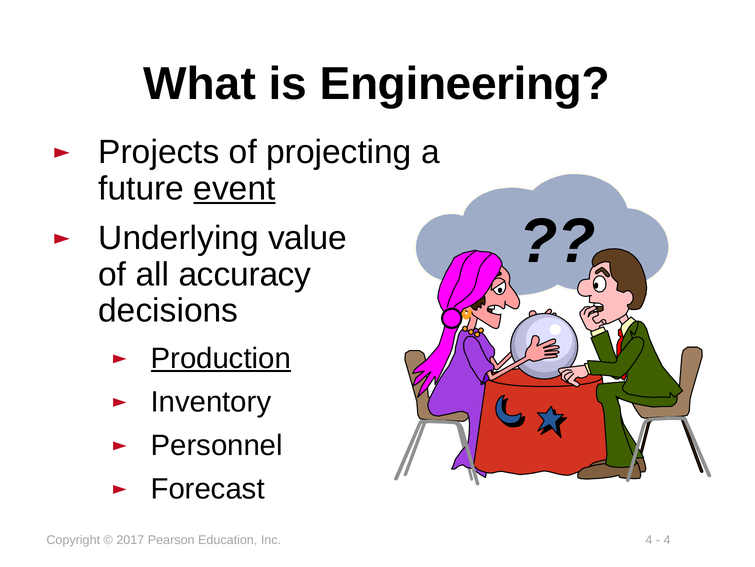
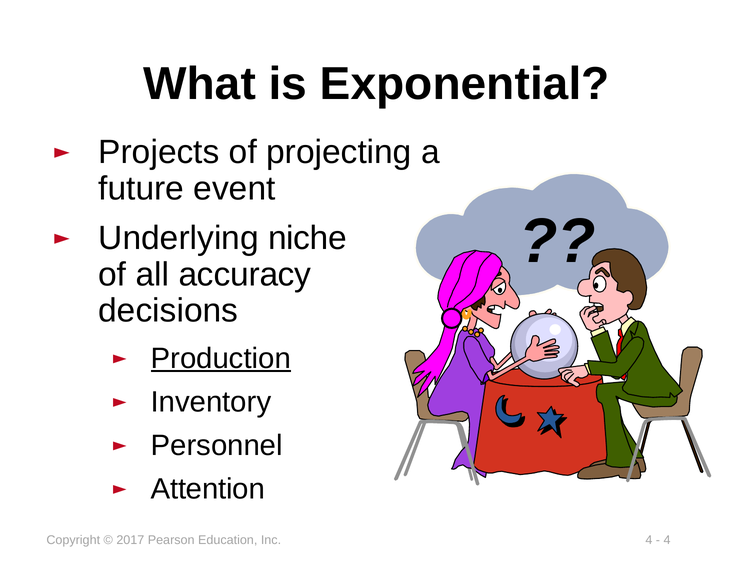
Engineering: Engineering -> Exponential (465, 84)
event underline: present -> none (234, 188)
value: value -> niche (307, 238)
Forecast: Forecast -> Attention (208, 488)
